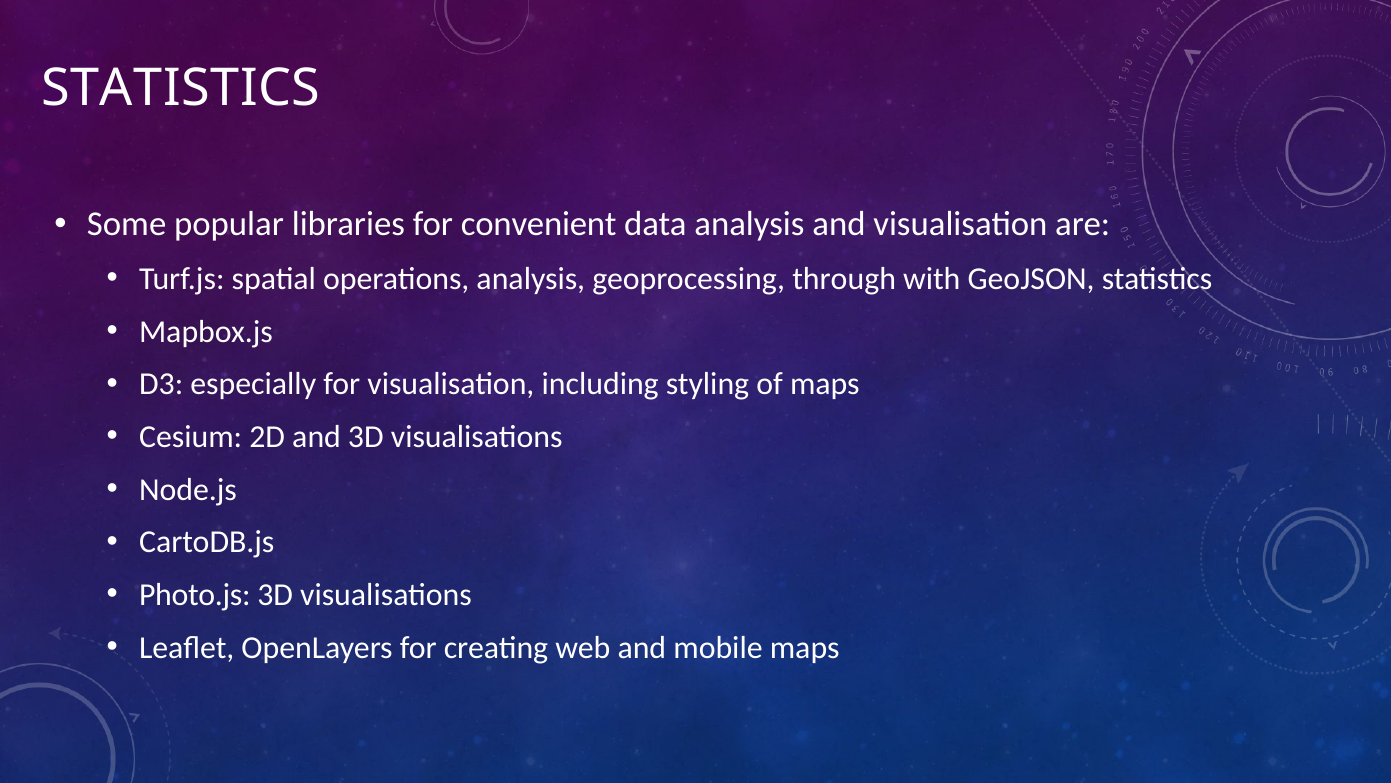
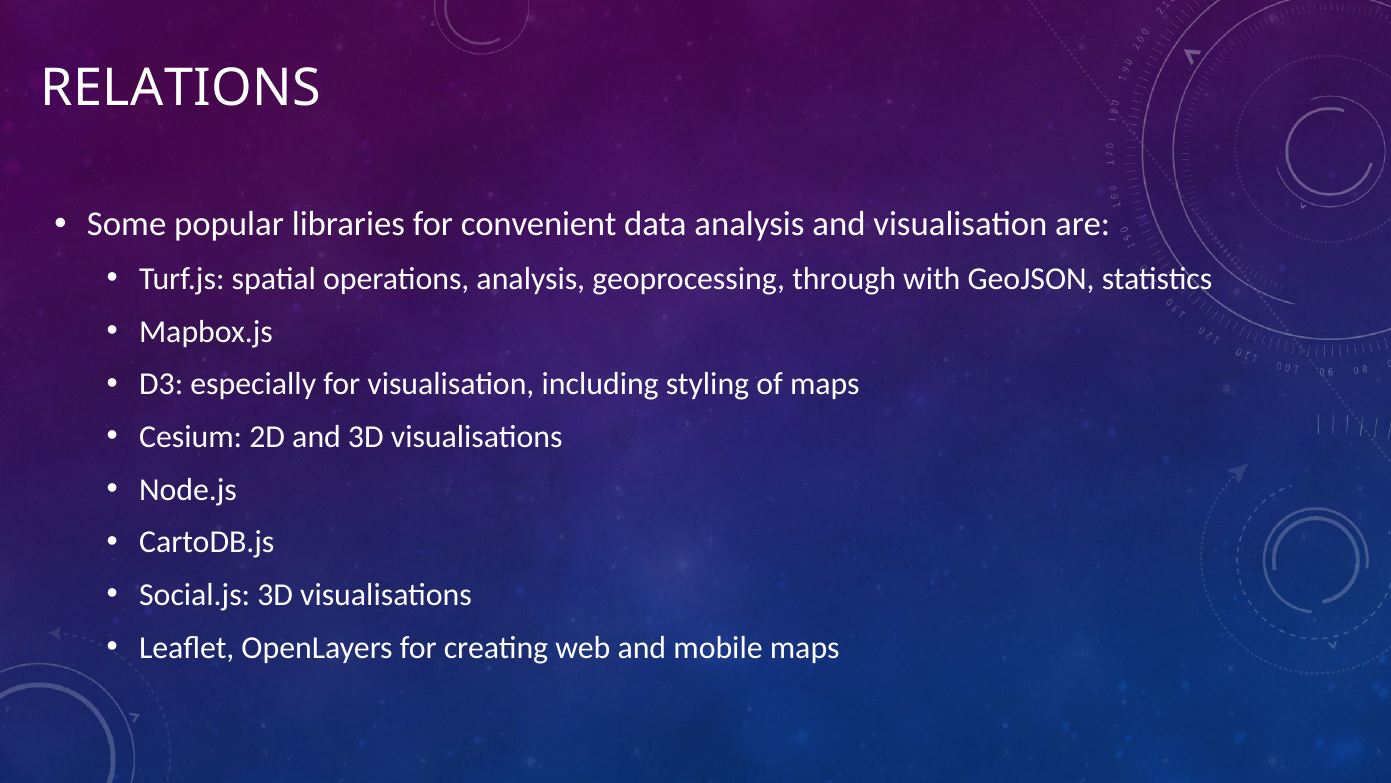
STATISTICS: STATISTICS -> RELATIONS (181, 88)
Photo.js: Photo.js -> Social.js (195, 595)
